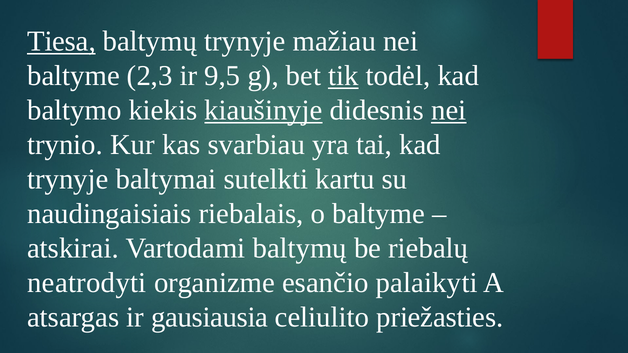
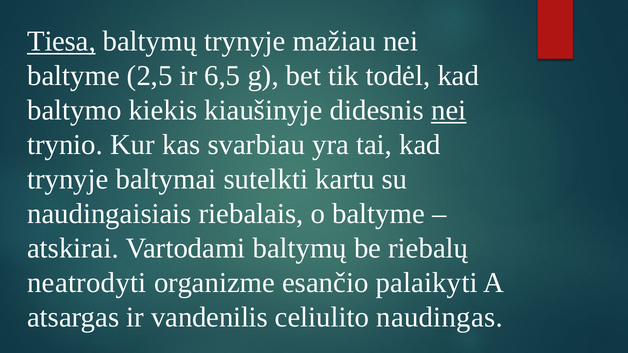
2,3: 2,3 -> 2,5 (150, 76)
9,5: 9,5 -> 6,5 (222, 76)
tik underline: present -> none (343, 76)
kiaušinyje underline: present -> none (263, 110)
gausiausia: gausiausia -> vandenilis (210, 318)
priežasties: priežasties -> naudingas (440, 318)
